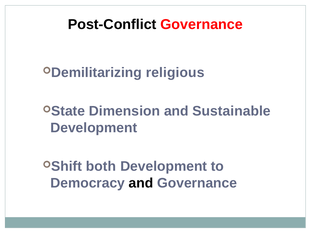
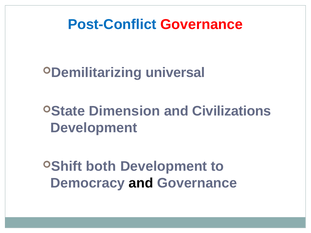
Post-Conflict colour: black -> blue (112, 24)
religious: religious -> universal (175, 73)
Sustainable: Sustainable -> Civilizations (232, 111)
